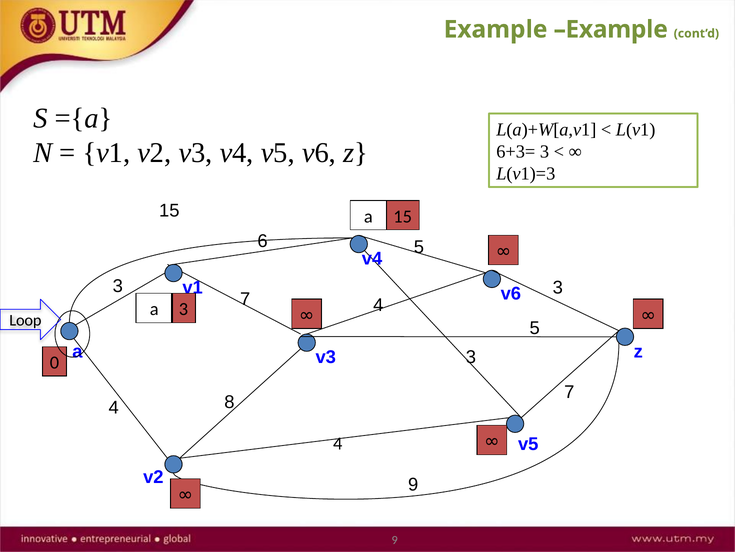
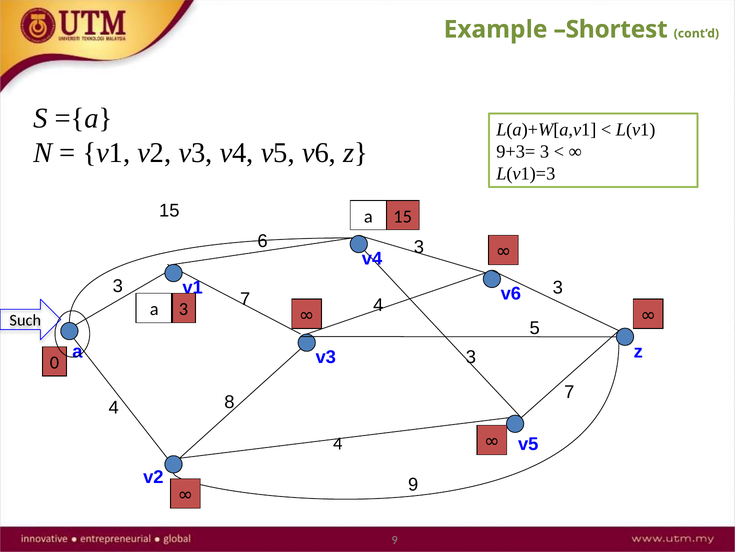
Example Example: Example -> Shortest (611, 29)
6+3=: 6+3= -> 9+3= (516, 152)
6 5: 5 -> 3 (419, 247)
Loop: Loop -> Such (25, 320)
